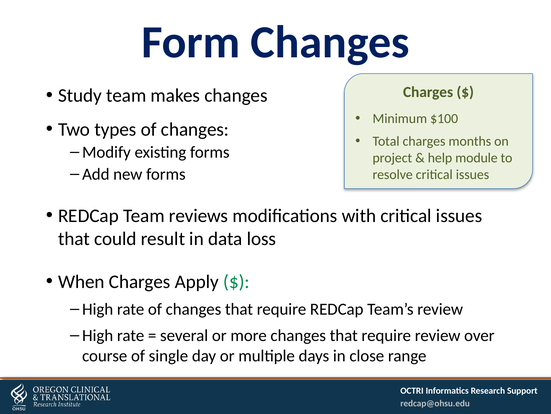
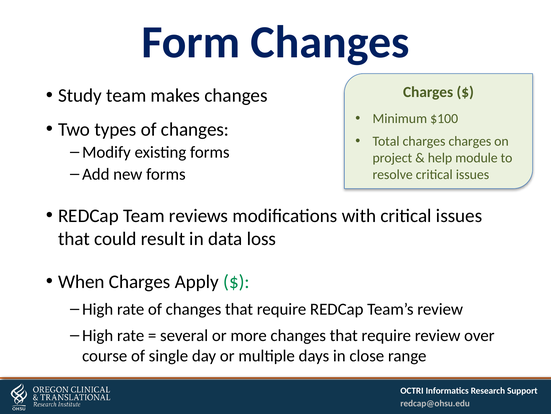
charges months: months -> charges (470, 141)
